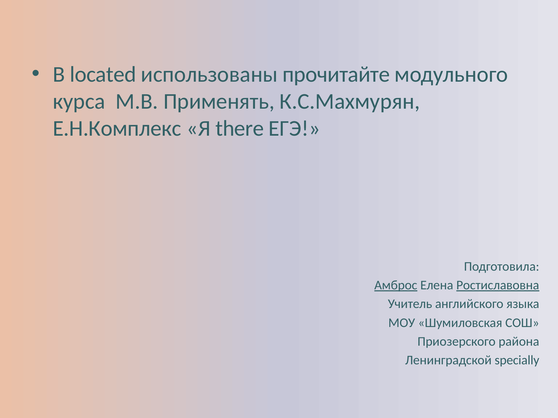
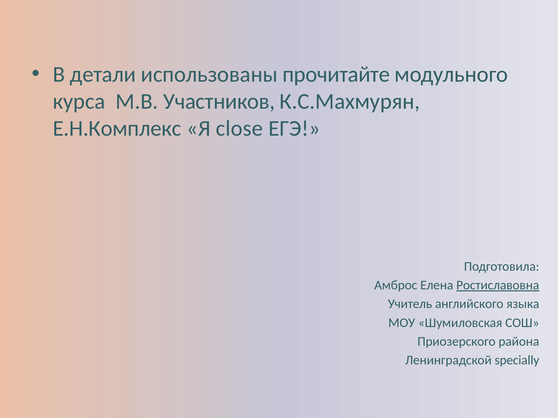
located: located -> детали (103, 75)
Применять: Применять -> Участников (219, 102)
there: there -> close (239, 128)
Амброс underline: present -> none (396, 286)
